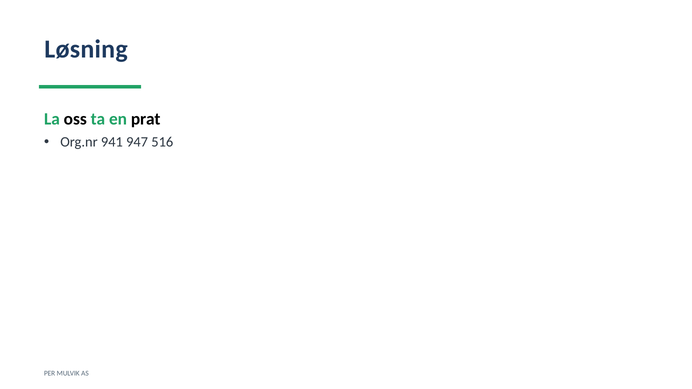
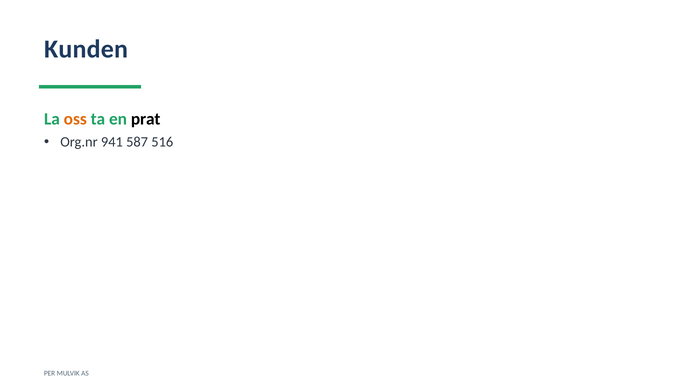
Løsning: Løsning -> Kunden (86, 49)
oss colour: black -> orange (75, 119)
947: 947 -> 587 (137, 142)
